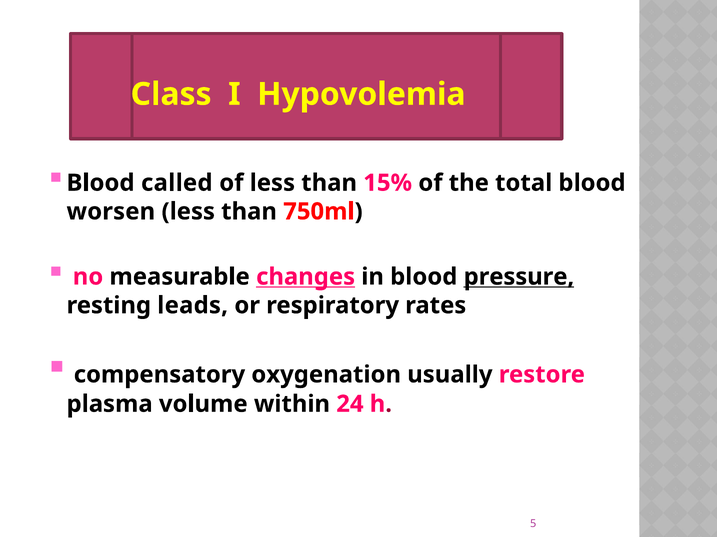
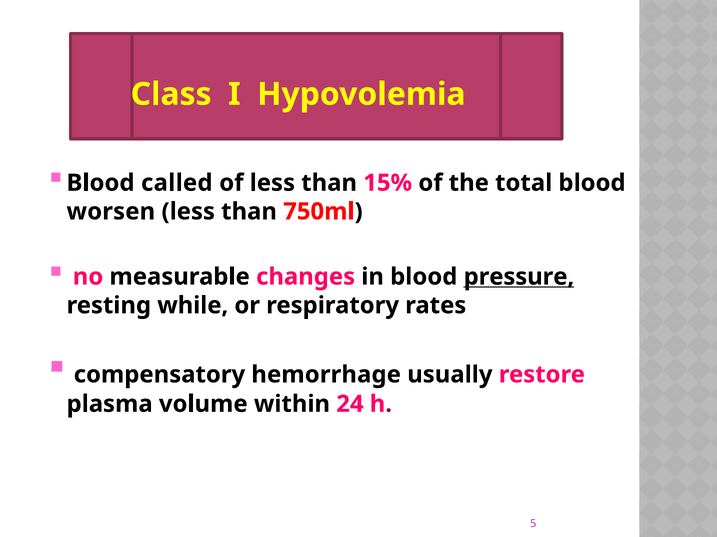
changes underline: present -> none (306, 277)
leads: leads -> while (193, 306)
oxygenation: oxygenation -> hemorrhage (326, 375)
